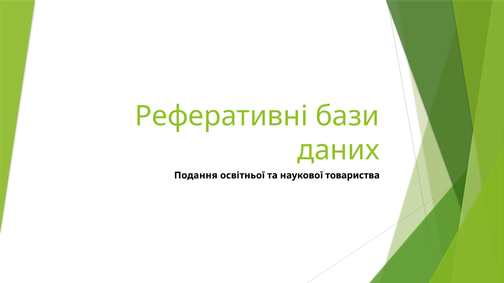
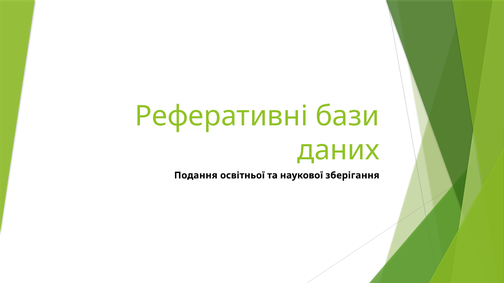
товариства: товариства -> зберігання (352, 176)
